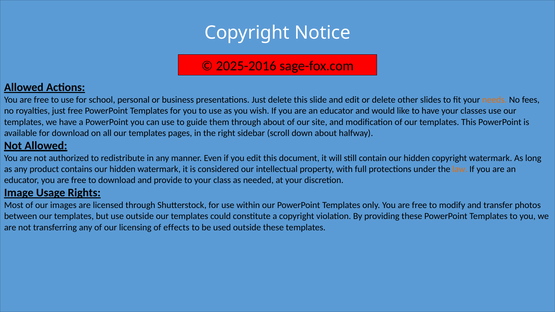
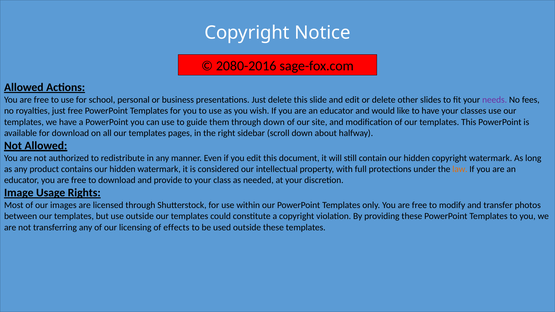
2025-2016: 2025-2016 -> 2080-2016 (246, 66)
needs colour: orange -> purple (495, 100)
through about: about -> down (274, 122)
